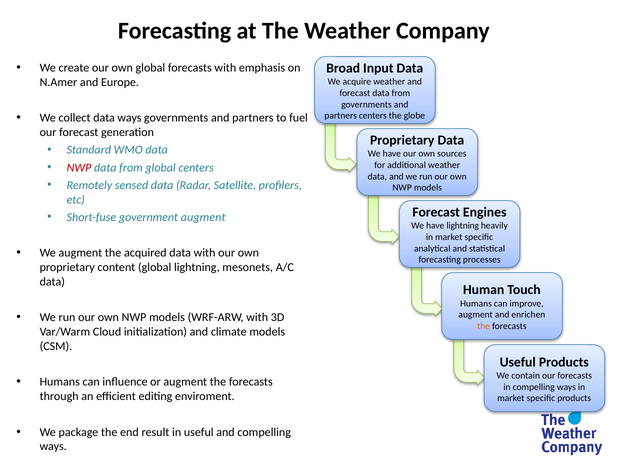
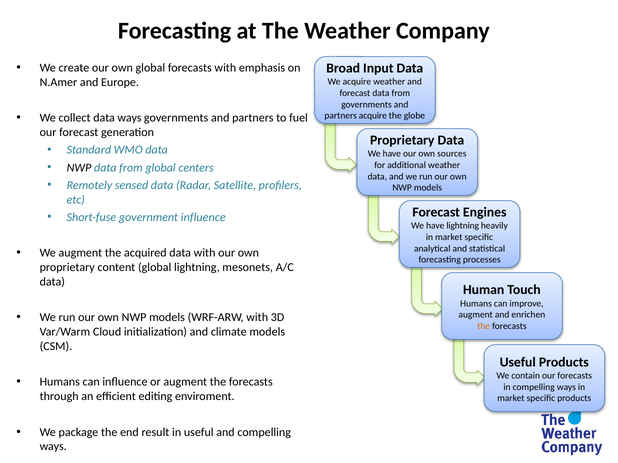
partners centers: centers -> acquire (373, 116)
NWP colour: red -> black (79, 168)
government augment: augment -> influence (203, 218)
